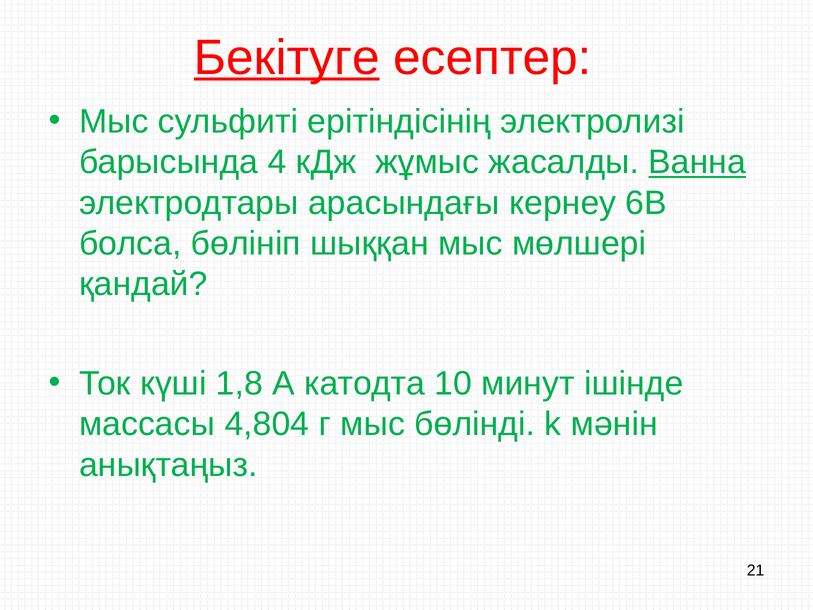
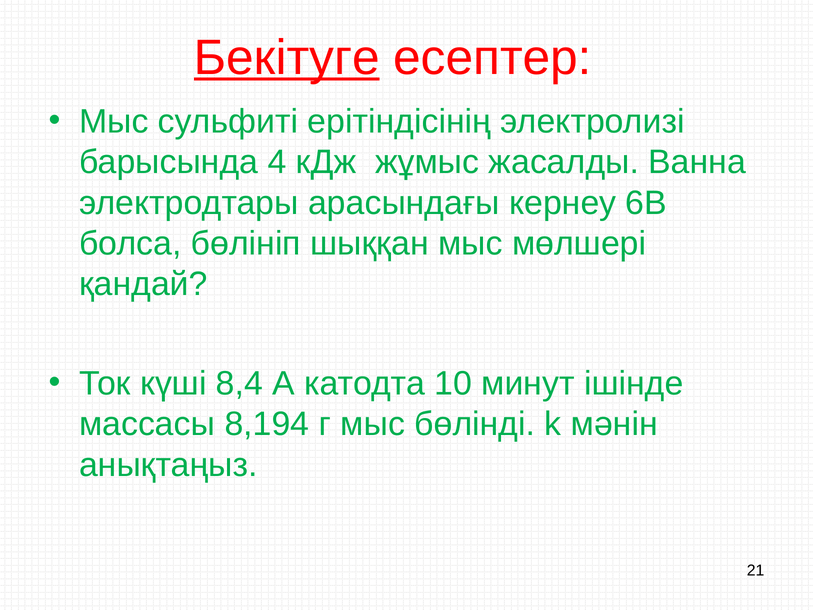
Ванна underline: present -> none (697, 162)
1,8: 1,8 -> 8,4 (239, 383)
4,804: 4,804 -> 8,194 (267, 424)
